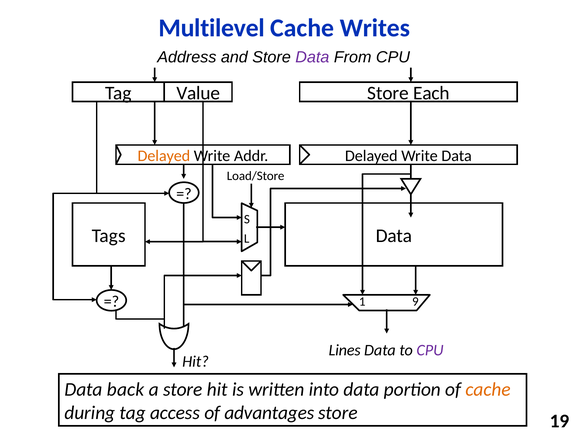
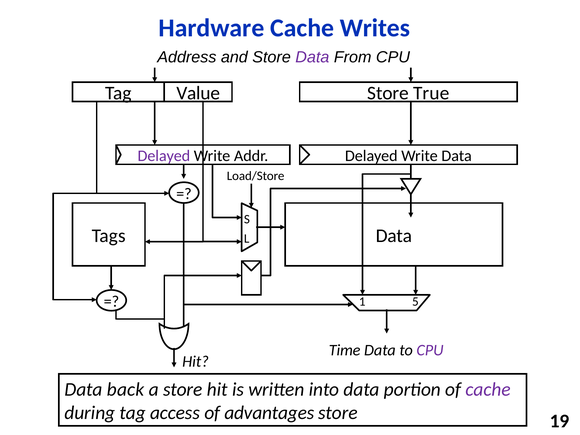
Multilevel: Multilevel -> Hardware (212, 28)
Each: Each -> True (431, 93)
Delayed colour: orange -> purple (164, 156)
9: 9 -> 5 (415, 301)
Lines: Lines -> Time (345, 350)
cache colour: orange -> purple (488, 390)
